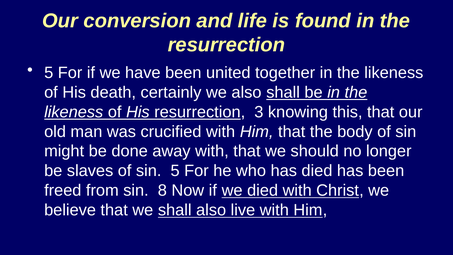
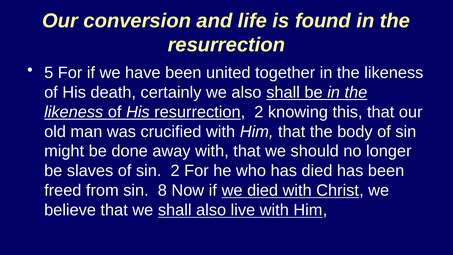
resurrection 3: 3 -> 2 (259, 112)
sin 5: 5 -> 2 (175, 171)
